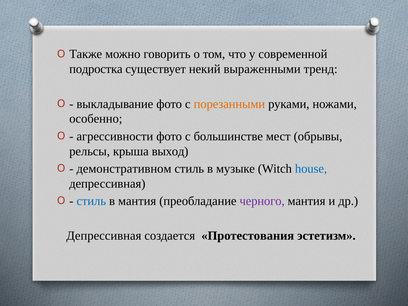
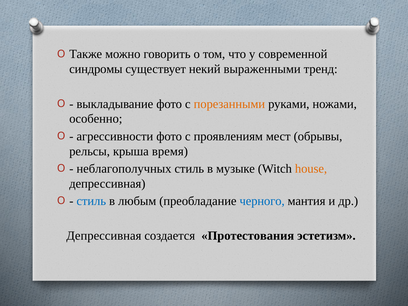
подростка: подростка -> синдромы (96, 69)
большинстве: большинстве -> проявлениям (228, 136)
выход: выход -> время (170, 151)
демонстративном: демонстративном -> неблагополучных (124, 169)
house colour: blue -> orange (311, 169)
в мантия: мантия -> любым (137, 201)
черного colour: purple -> blue (262, 201)
